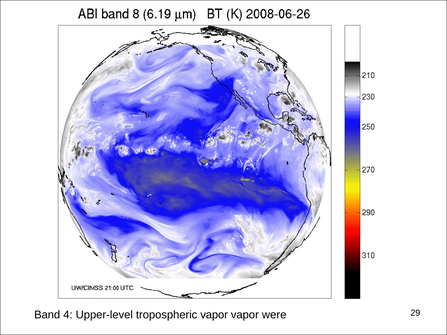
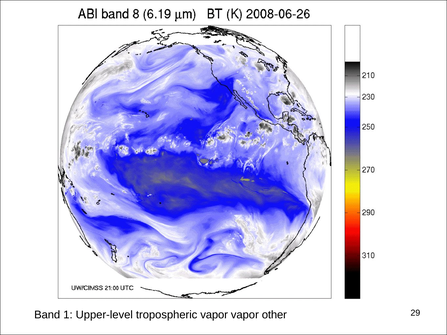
4: 4 -> 1 (68, 315)
were: were -> other (274, 315)
